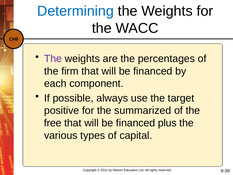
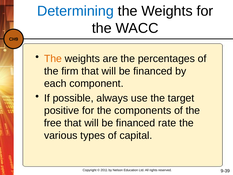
The colour: purple -> orange (53, 59)
summarized: summarized -> components (143, 110)
plus: plus -> rate (167, 123)
